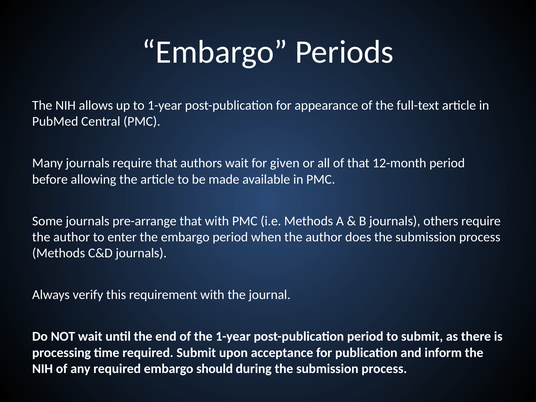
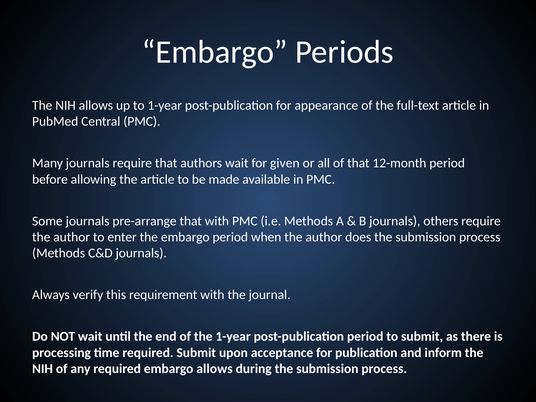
embargo should: should -> allows (214, 369)
